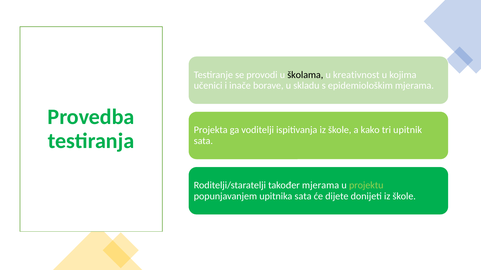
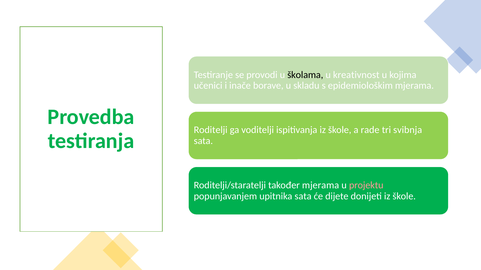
Projekta: Projekta -> Roditelji (211, 130)
kako: kako -> rade (370, 130)
upitnik: upitnik -> svibnja (408, 130)
projektu colour: light green -> pink (366, 186)
